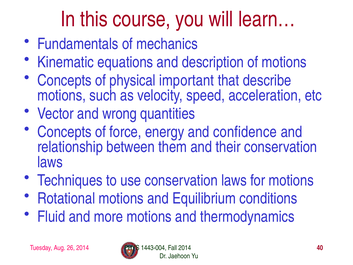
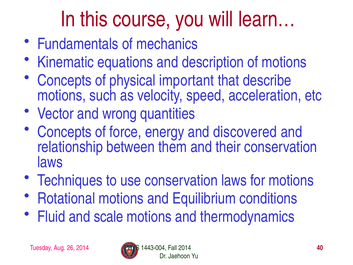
confidence: confidence -> discovered (245, 132)
more: more -> scale (109, 217)
